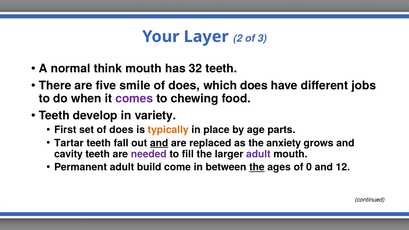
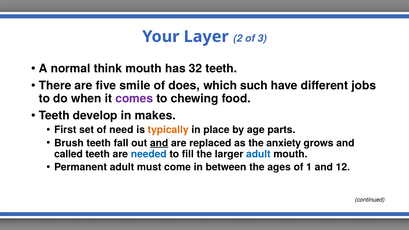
which does: does -> such (254, 86)
variety: variety -> makes (155, 116)
set of does: does -> need (121, 130)
Tartar: Tartar -> Brush (69, 143)
cavity: cavity -> called (68, 154)
needed colour: purple -> blue (149, 154)
adult colour: purple -> blue (258, 154)
build: build -> must (149, 167)
the underline: present -> none (257, 167)
0: 0 -> 1 (309, 167)
